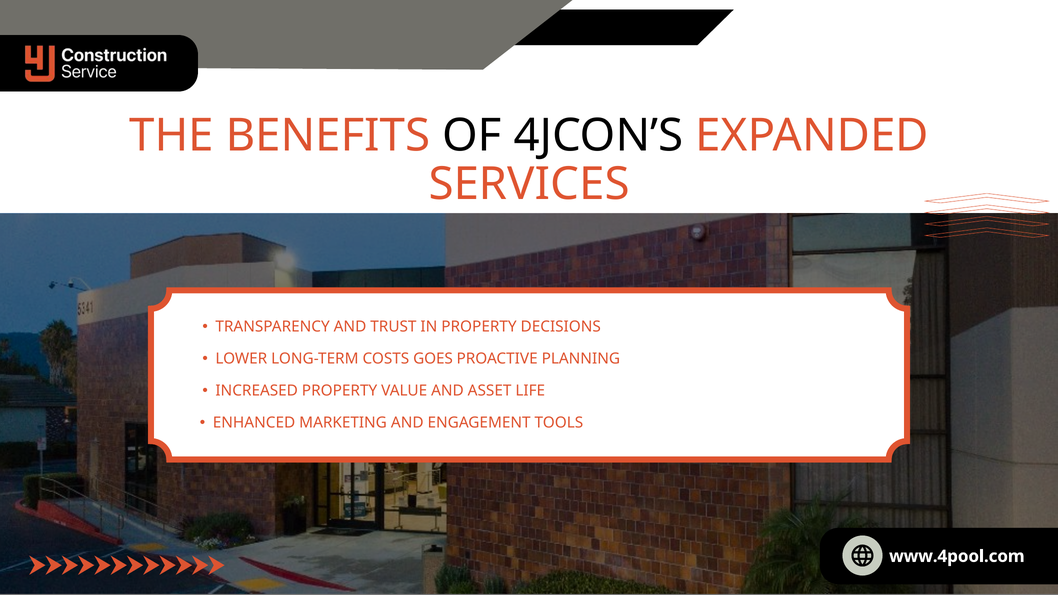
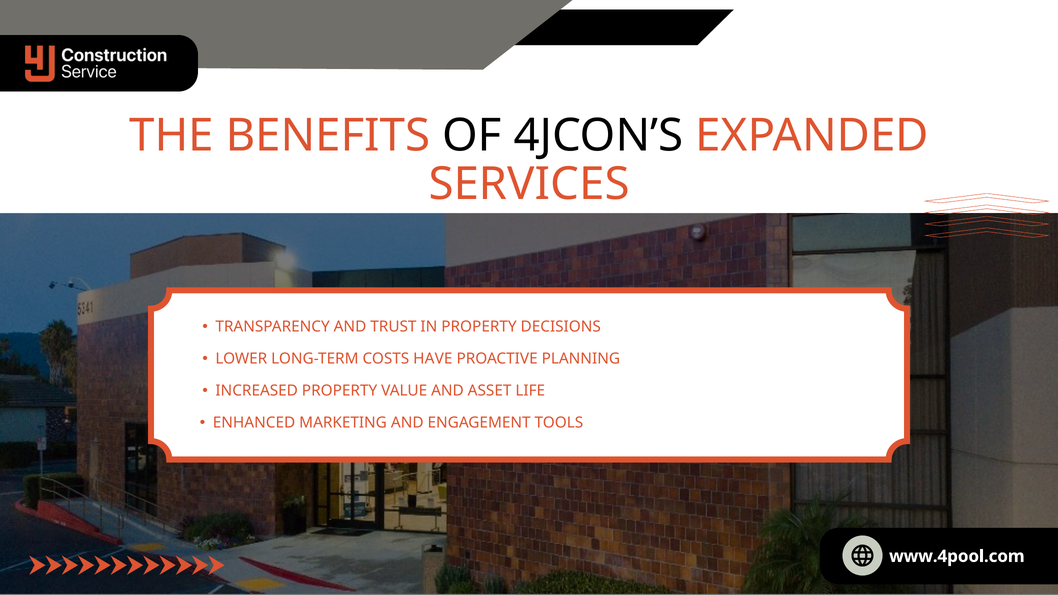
GOES: GOES -> HAVE (433, 359)
